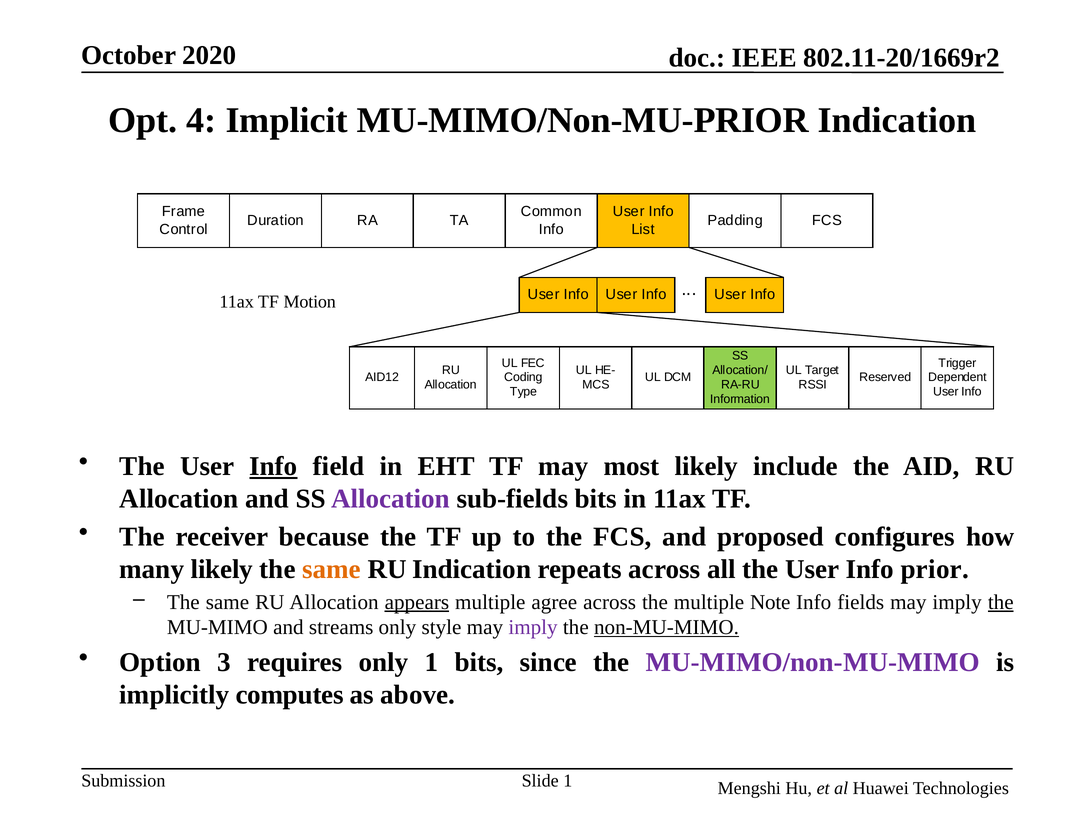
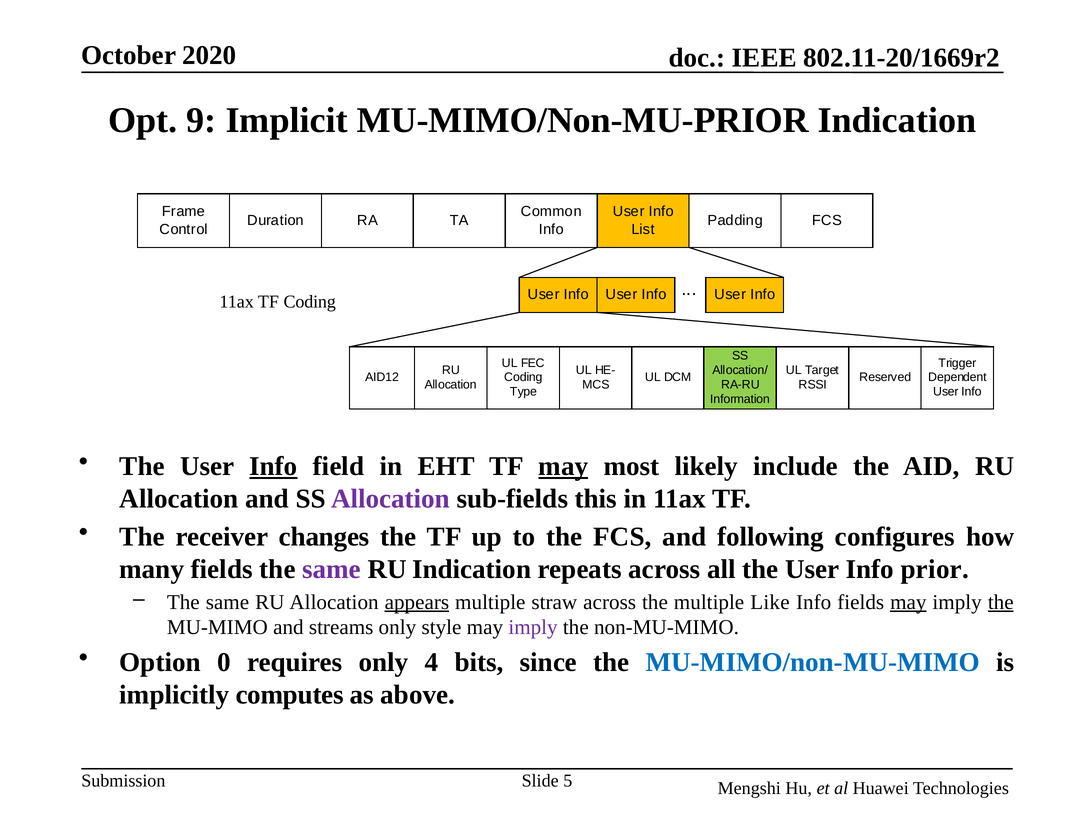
4: 4 -> 9 (201, 120)
TF Motion: Motion -> Coding (310, 302)
may underline: none -> present (563, 466)
sub-fields bits: bits -> this (596, 499)
because: because -> changes (324, 537)
proposed: proposed -> following (771, 537)
many likely: likely -> fields (222, 569)
same colour: orange -> purple (332, 569)
agree: agree -> straw (554, 602)
Note: Note -> Like (770, 602)
may underline: none -> present (908, 602)
non-MU-MIMO underline: present -> none (666, 627)
3: 3 -> 0 (224, 662)
only 1: 1 -> 4 (432, 662)
MU-MIMO/non-MU-MIMO colour: purple -> blue (813, 662)
Slide 1: 1 -> 5 (568, 780)
